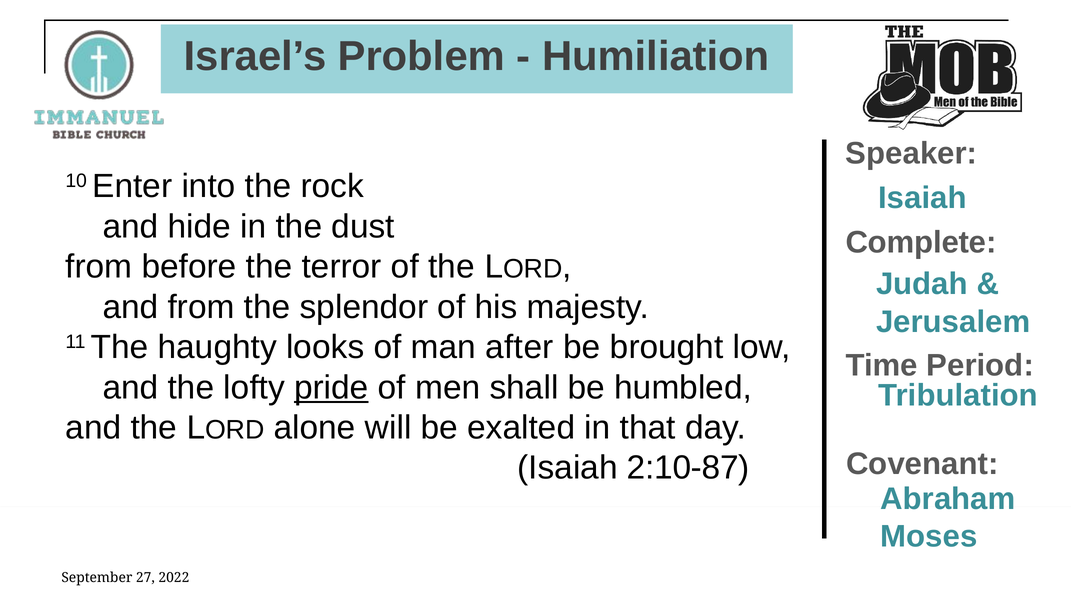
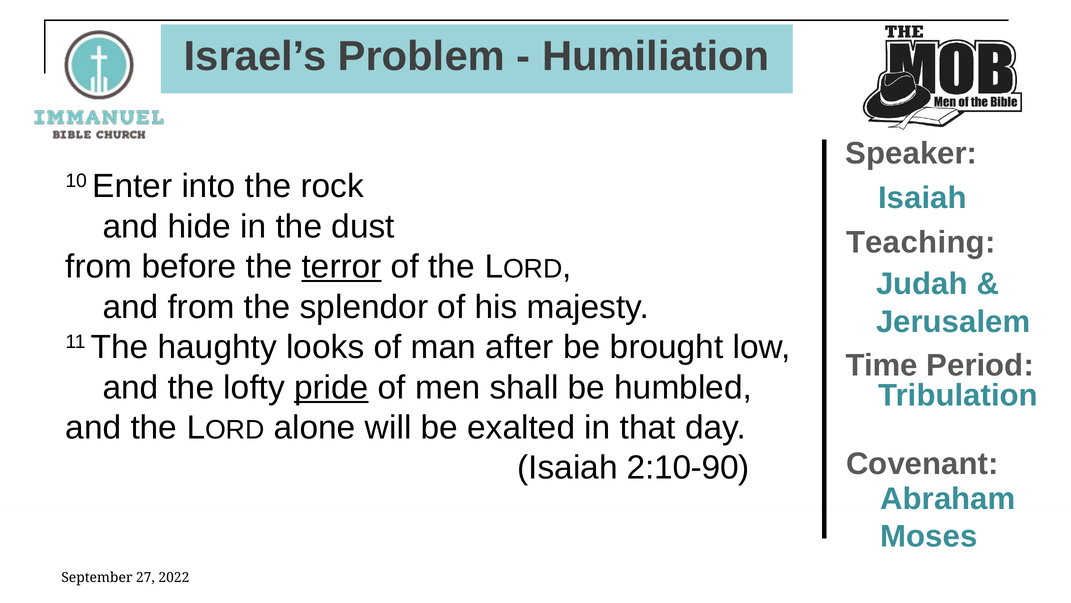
Complete: Complete -> Teaching (921, 242)
terror underline: none -> present (342, 267)
2:10-87: 2:10-87 -> 2:10-90 (688, 467)
